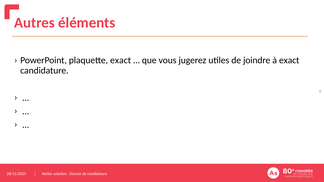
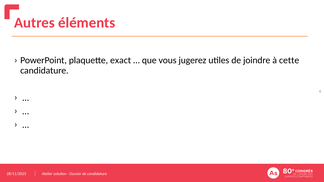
à exact: exact -> cette (289, 60)
